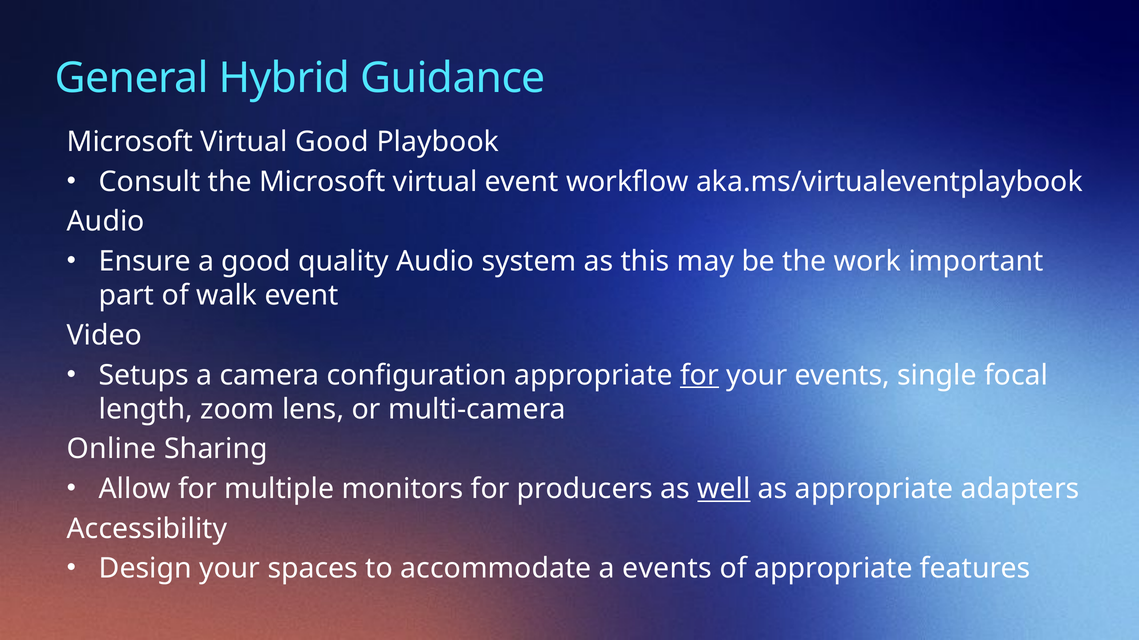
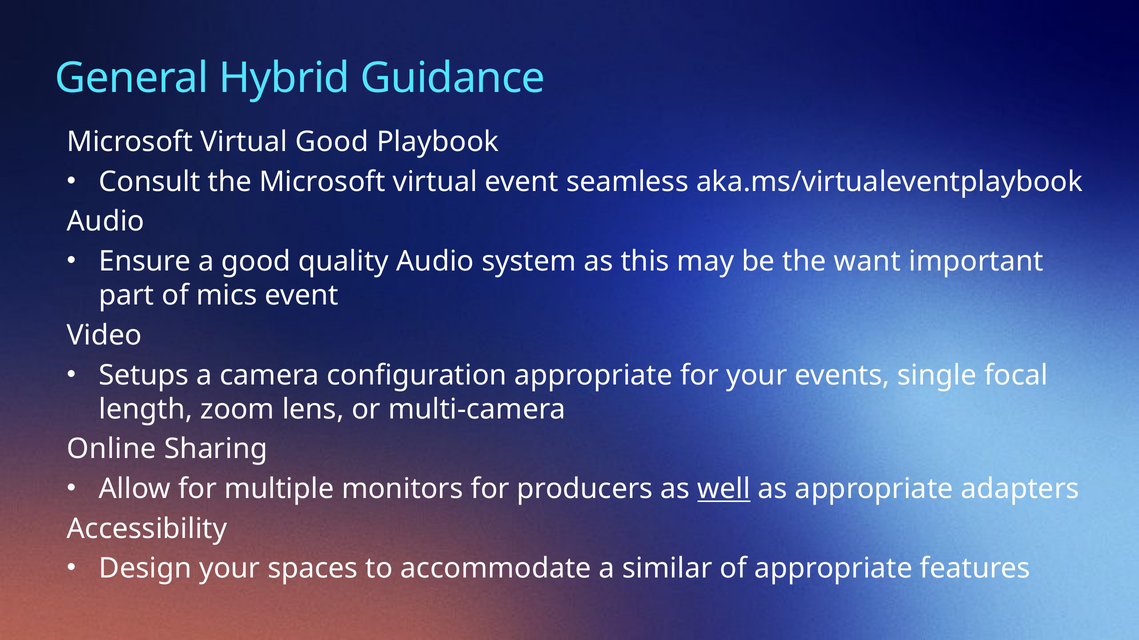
workflow: workflow -> seamless (627, 182)
work: work -> want (867, 262)
walk: walk -> mics (227, 296)
for underline: present -> none (699, 376)
a events: events -> similar (667, 569)
